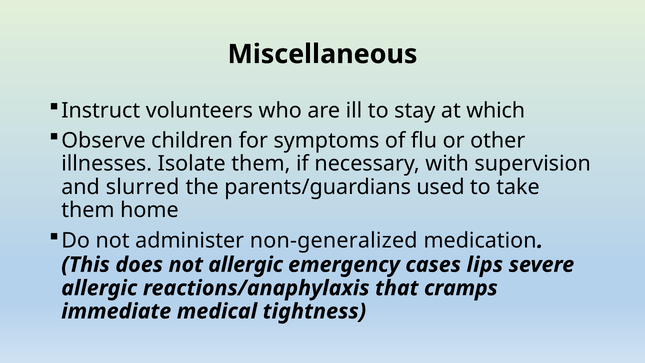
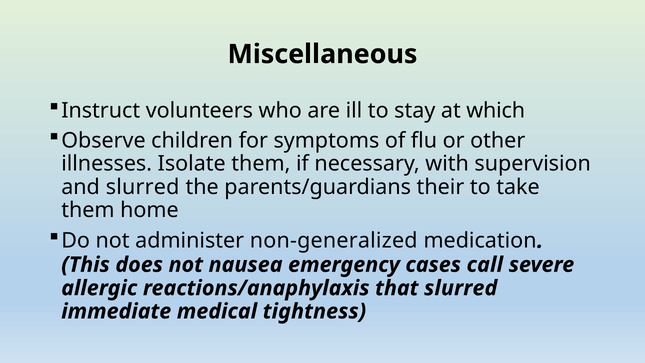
used: used -> their (440, 187)
not allergic: allergic -> nausea (246, 265)
lips: lips -> call (485, 265)
that cramps: cramps -> slurred (461, 288)
